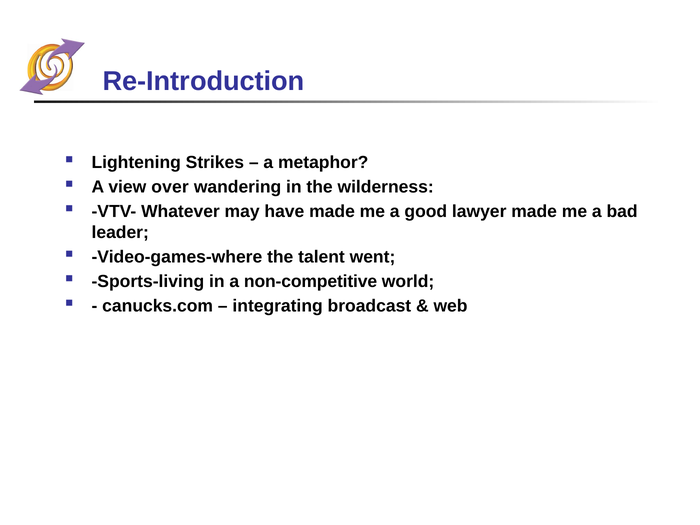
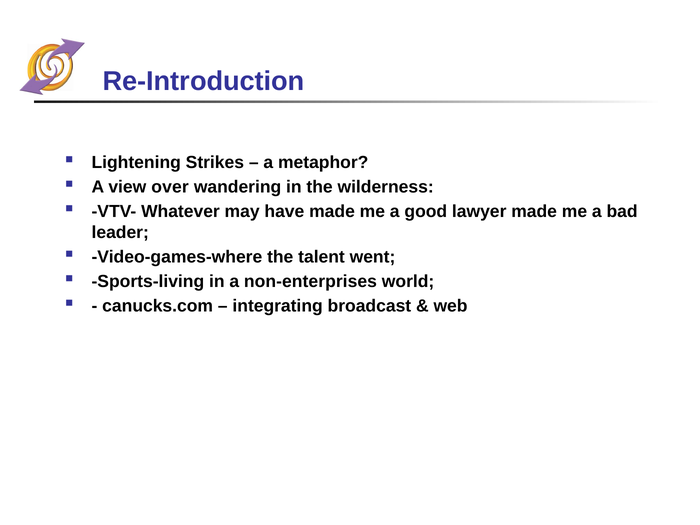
non-competitive: non-competitive -> non-enterprises (310, 281)
